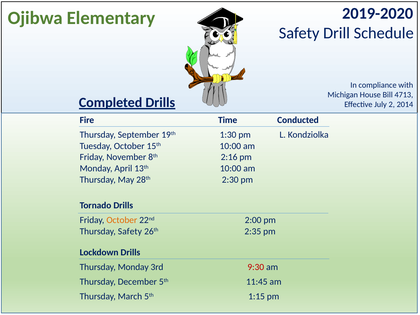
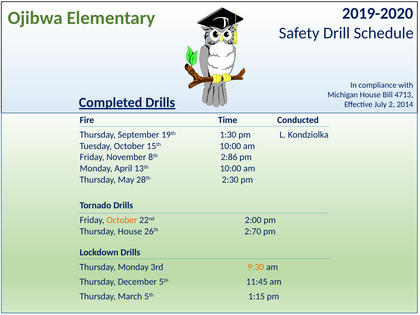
2:16: 2:16 -> 2:86 (229, 157)
Thursday Safety: Safety -> House (130, 231)
2:35: 2:35 -> 2:70 (253, 231)
9:30 colour: red -> orange (256, 267)
